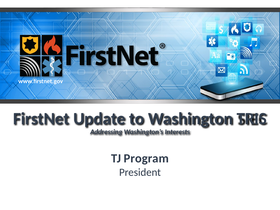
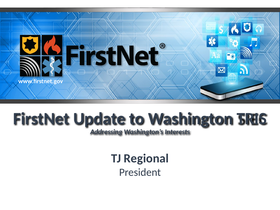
Program: Program -> Regional (146, 158)
